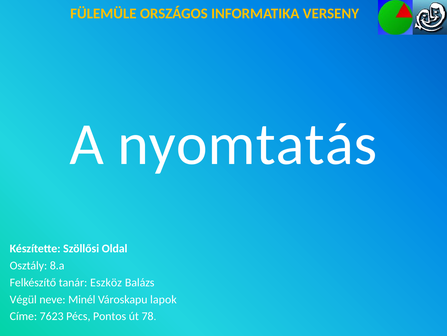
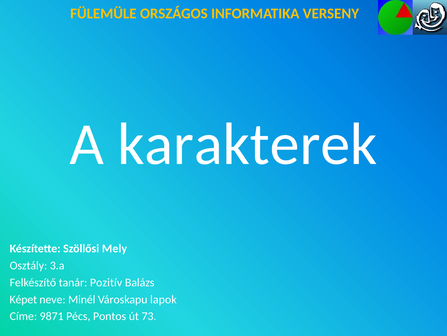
nyomtatás: nyomtatás -> karakterek (247, 144)
Oldal: Oldal -> Mely (115, 248)
8.a: 8.a -> 3.a (57, 265)
Eszköz: Eszköz -> Pozitív (106, 282)
Végül: Végül -> Képet (23, 299)
7623: 7623 -> 9871 (52, 316)
78: 78 -> 73 (148, 316)
